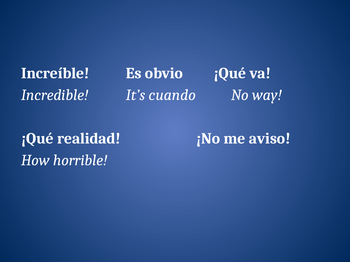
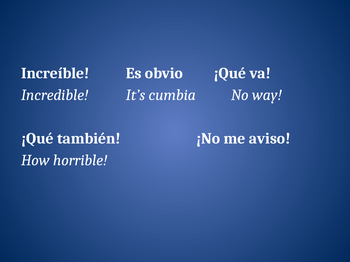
cuando: cuando -> cumbia (172, 95)
realidad: realidad -> también (89, 139)
